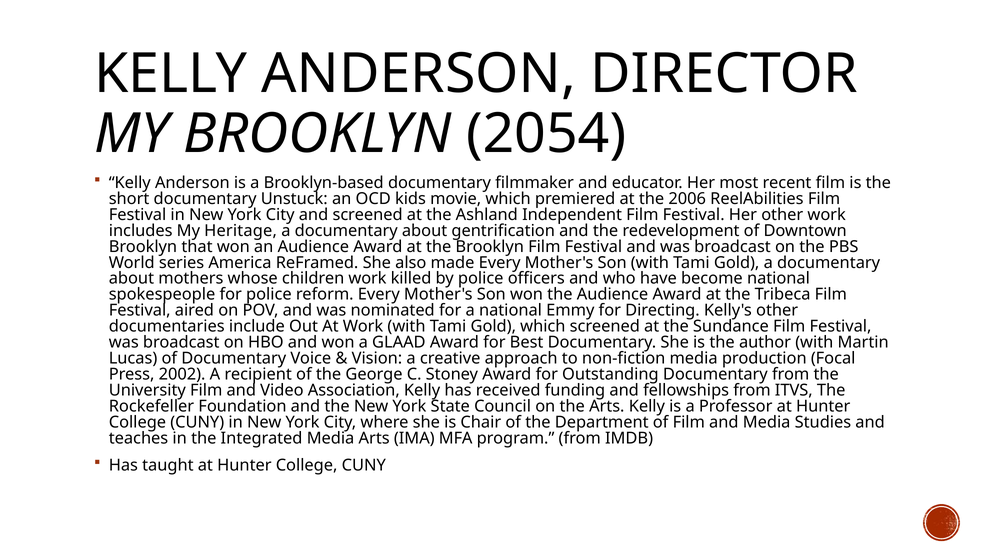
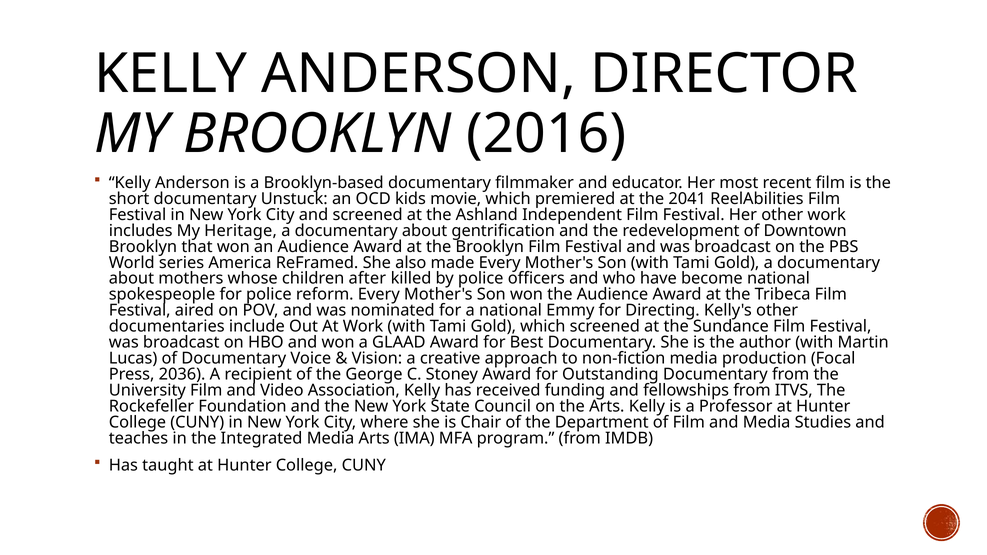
2054: 2054 -> 2016 (546, 134)
2006: 2006 -> 2041 (687, 199)
children work: work -> after (367, 279)
2002: 2002 -> 2036 (182, 374)
